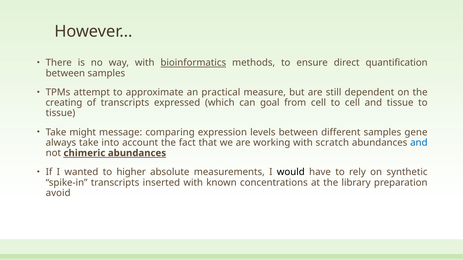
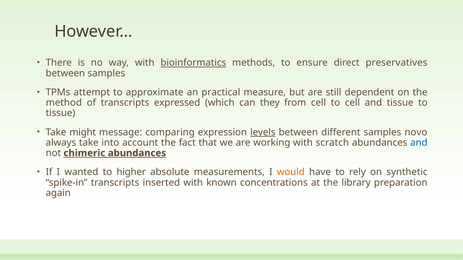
quantification: quantification -> preservatives (396, 63)
creating: creating -> method (64, 103)
goal: goal -> they (270, 103)
levels underline: none -> present (263, 132)
gene: gene -> novo (416, 132)
would colour: black -> orange (291, 172)
avoid: avoid -> again (58, 193)
